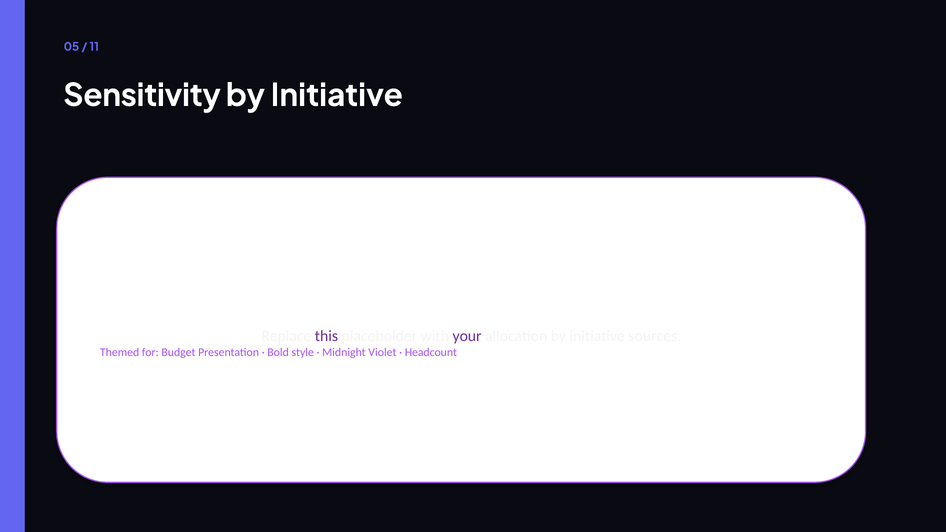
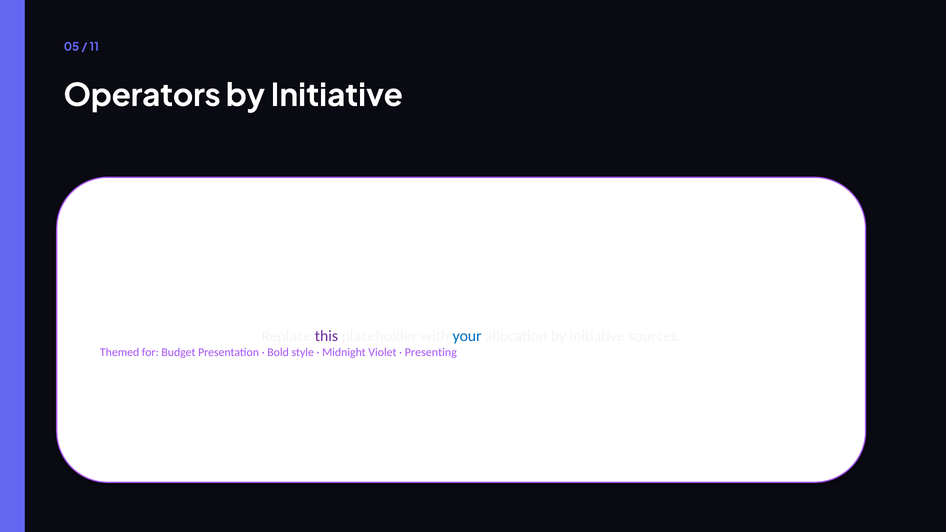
Sensitivity: Sensitivity -> Operators (142, 96)
your colour: purple -> blue (467, 336)
Headcount: Headcount -> Presenting (431, 353)
